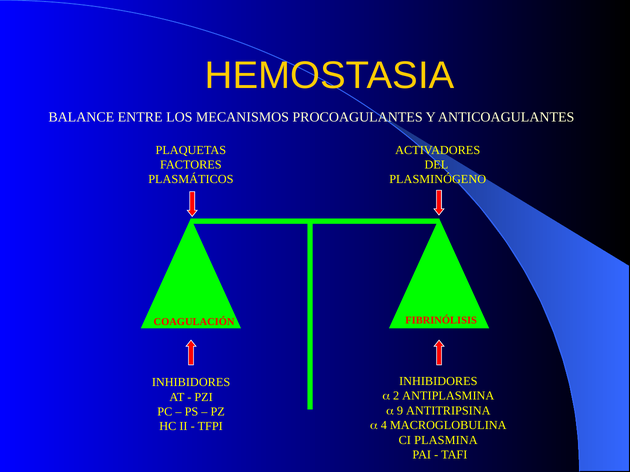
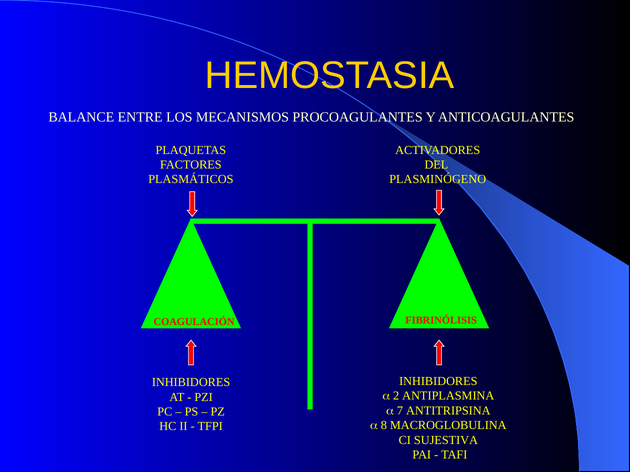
9: 9 -> 7 (400, 411)
4: 4 -> 8 (384, 426)
PLASMINA: PLASMINA -> SUJESTIVA (446, 440)
